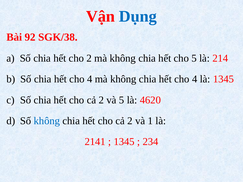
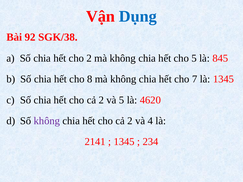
214: 214 -> 845 (220, 58)
4: 4 -> 8 (90, 79)
4: 4 -> 7 (195, 79)
không colour: blue -> purple (47, 121)
1: 1 -> 4 (150, 121)
